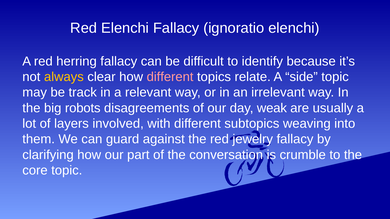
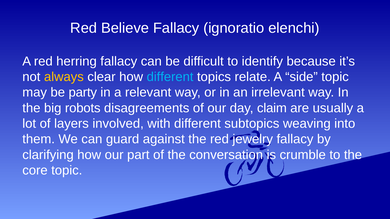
Red Elenchi: Elenchi -> Believe (125, 28)
different colour: pink -> light blue (170, 77)
track: track -> party (83, 93)
weak: weak -> claim (272, 108)
